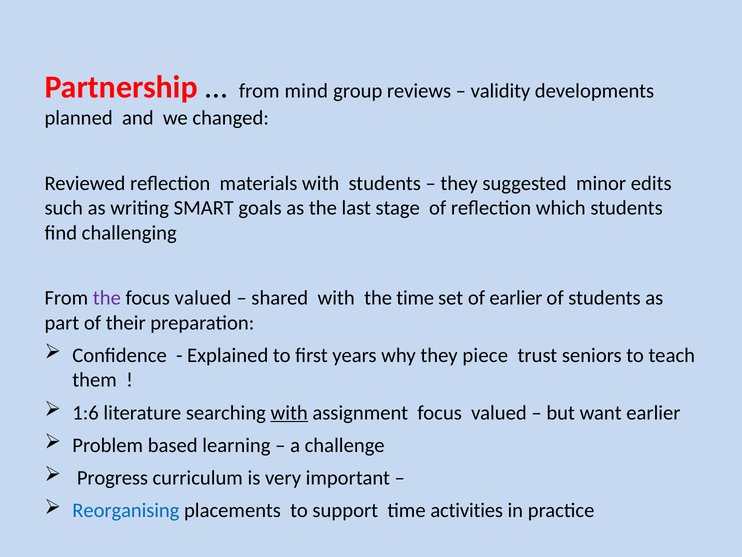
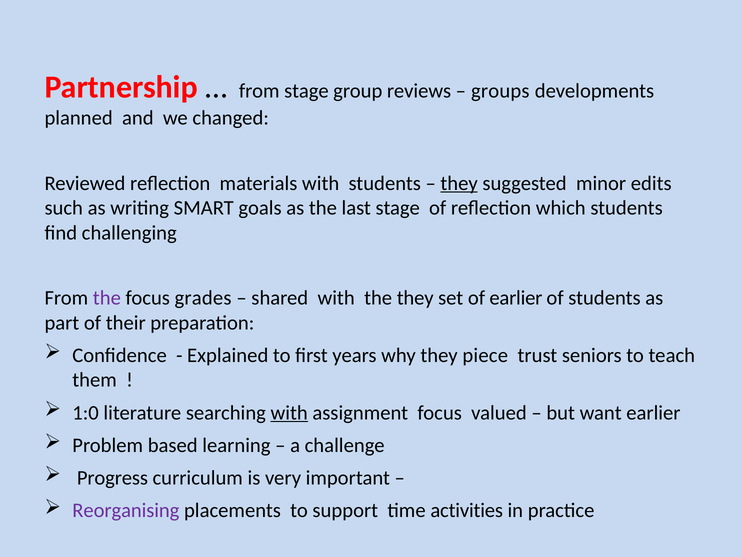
from mind: mind -> stage (306, 91)
validity: validity -> groups (500, 91)
they underline: none -> present (459, 183)
valued: valued -> grades (203, 298)
the time: time -> they (415, 298)
1:6: 1:6 -> 1:0 (86, 412)
Reorganising colour: blue -> purple (126, 510)
